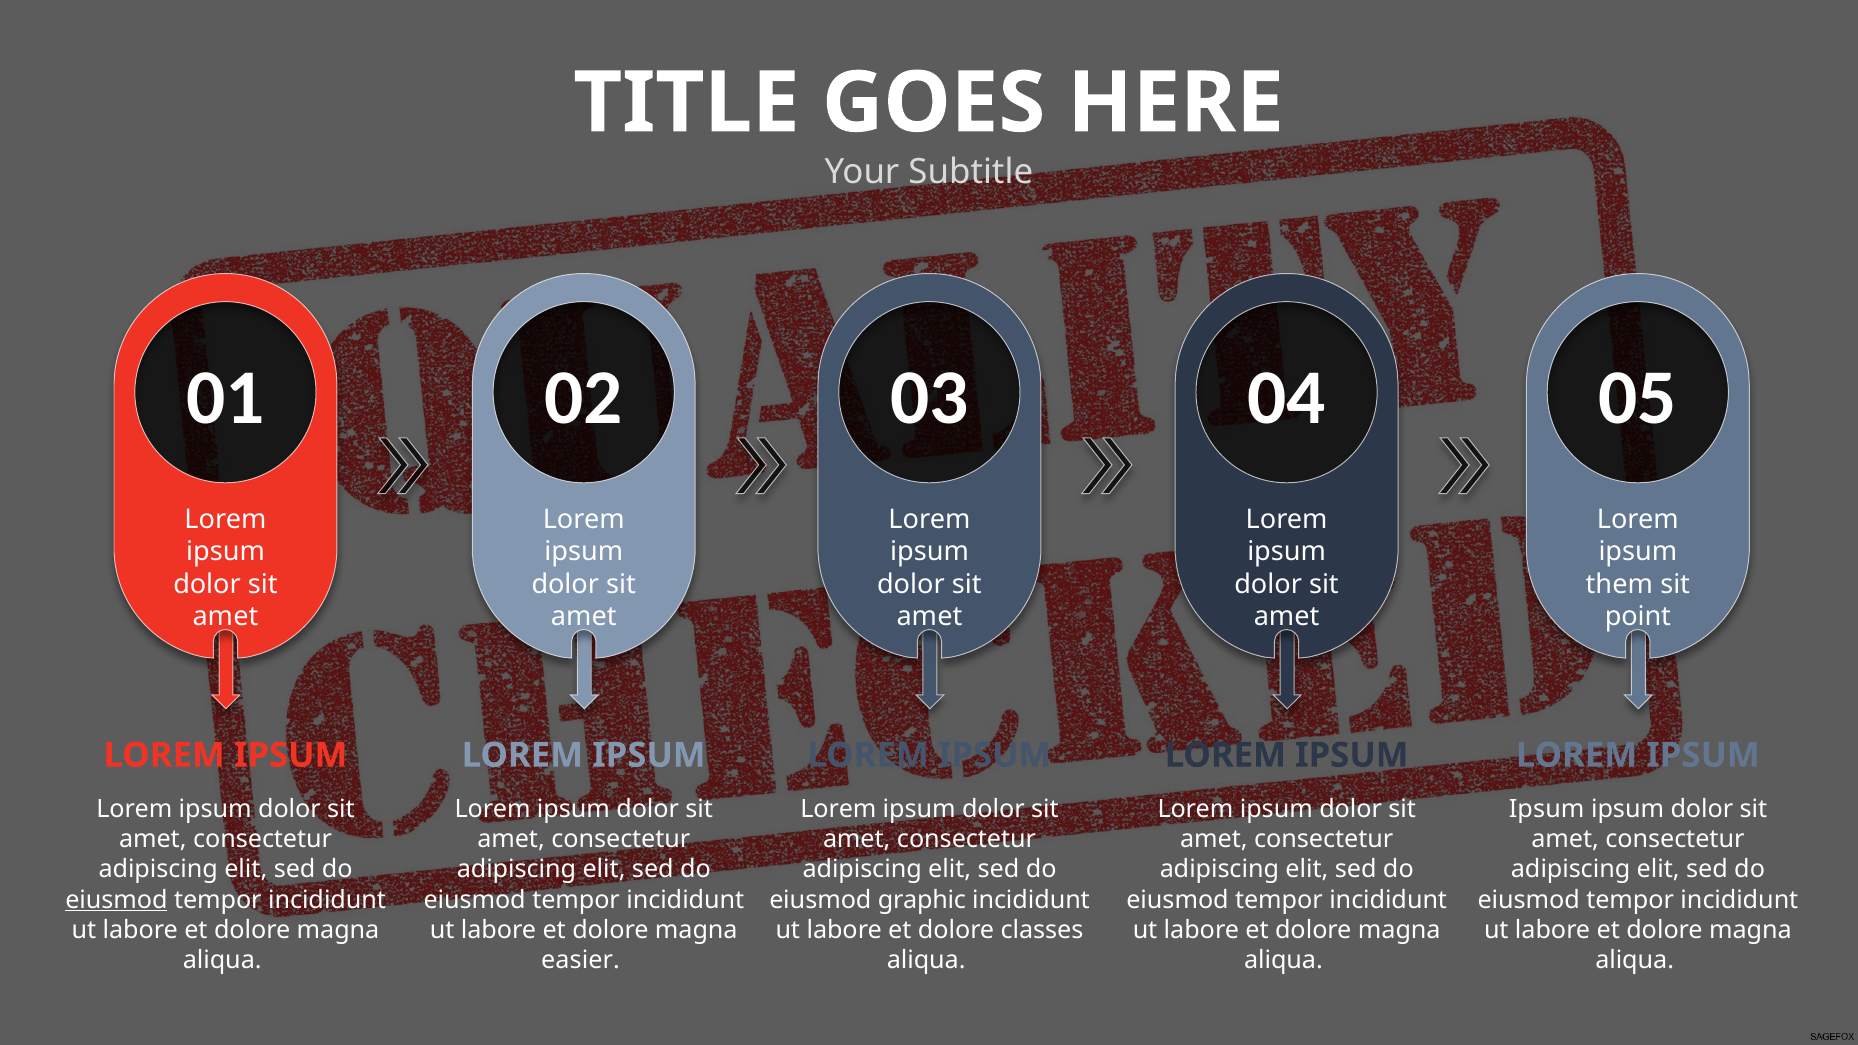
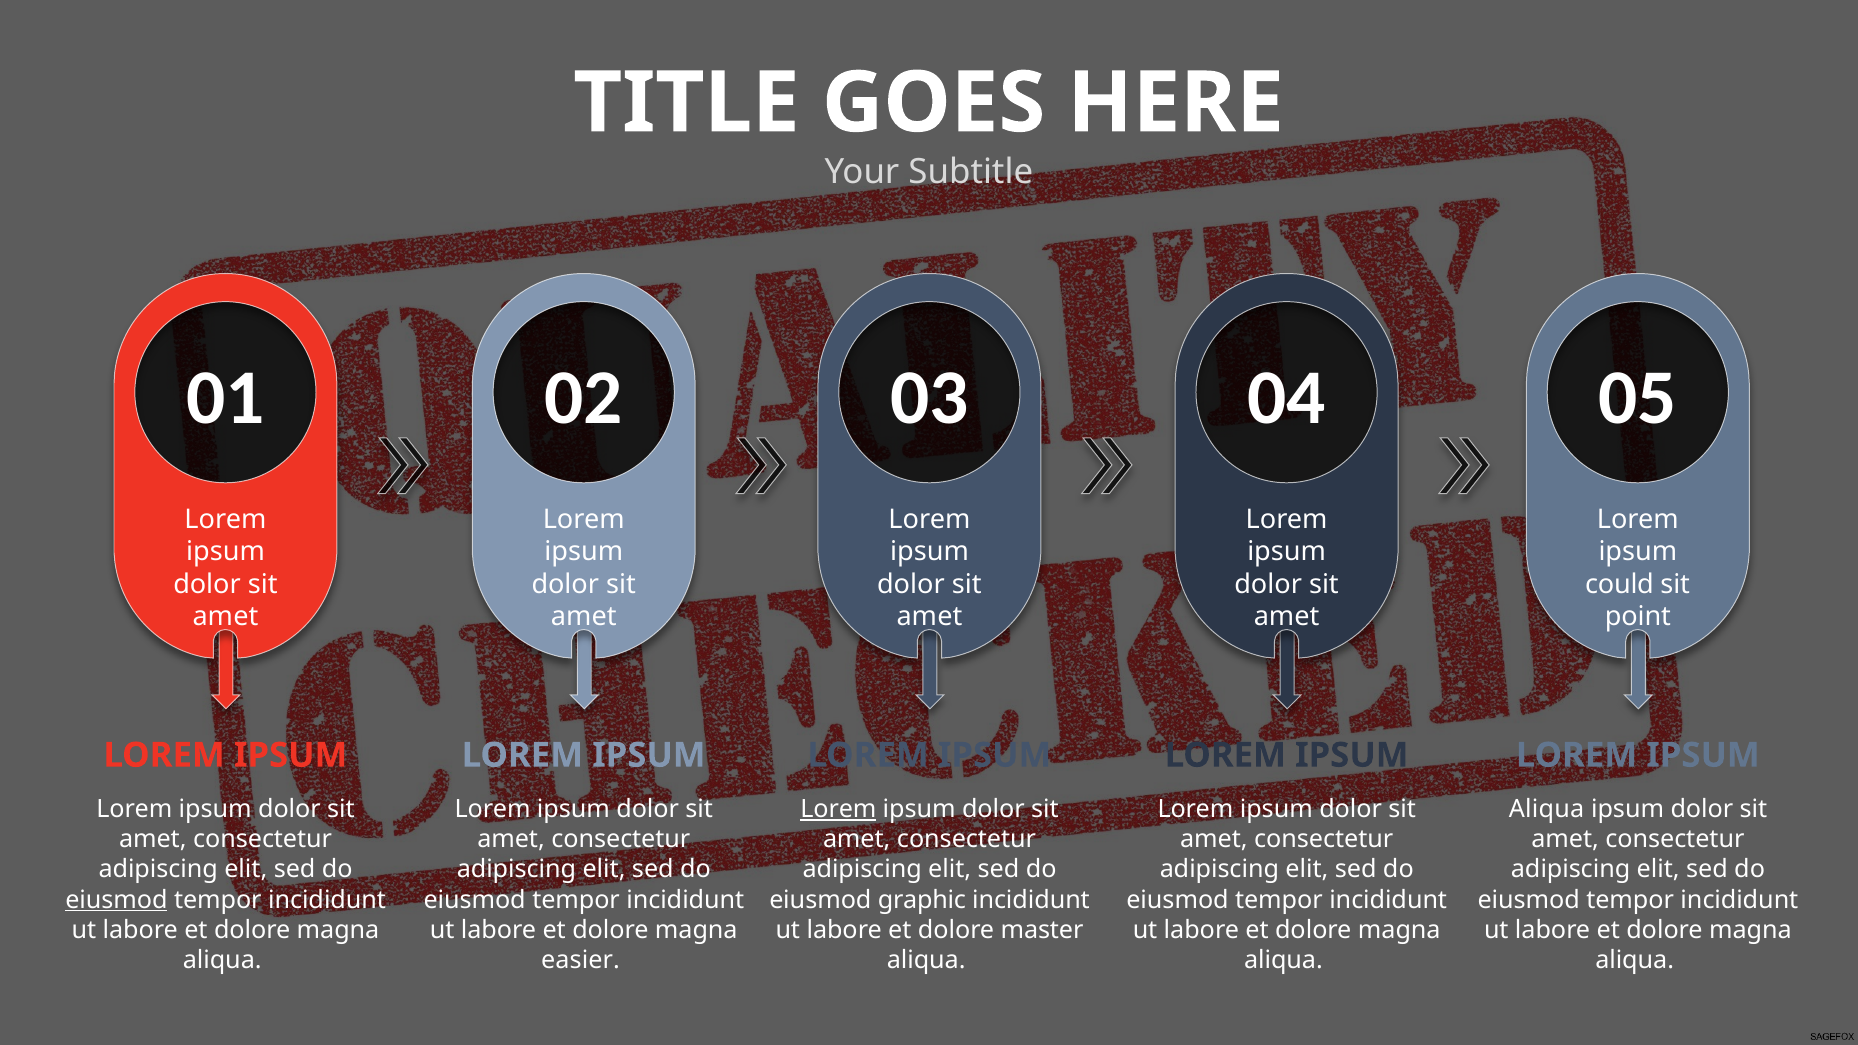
them: them -> could (1620, 584)
Lorem underline: none -> present (838, 809)
Ipsum: Ipsum -> Aliqua (1547, 809)
classes: classes -> master (1042, 930)
